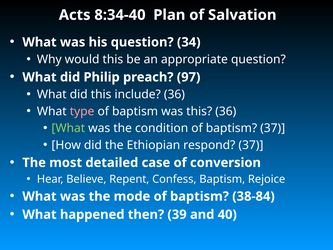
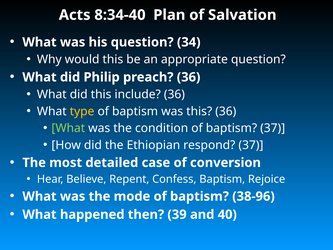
preach 97: 97 -> 36 (189, 77)
type colour: pink -> yellow (82, 111)
38-84: 38-84 -> 38-96 (253, 196)
